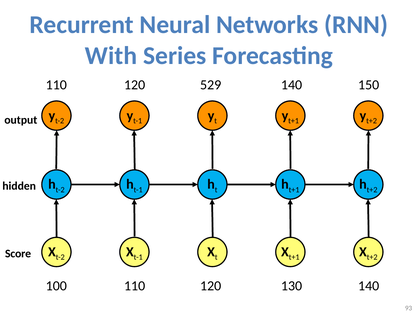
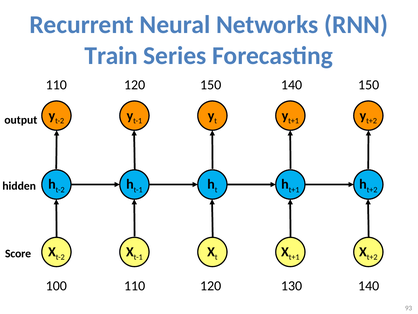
With: With -> Train (111, 56)
120 529: 529 -> 150 (211, 85)
